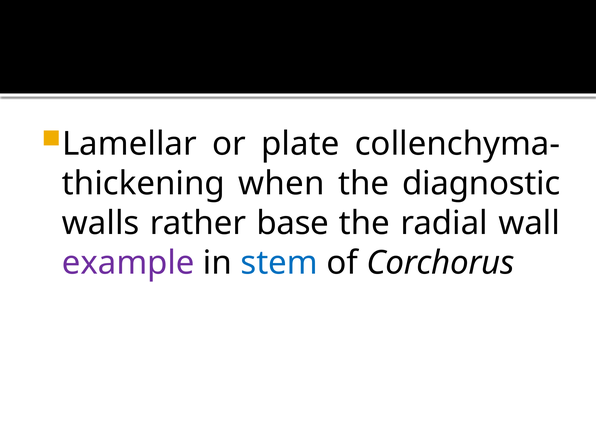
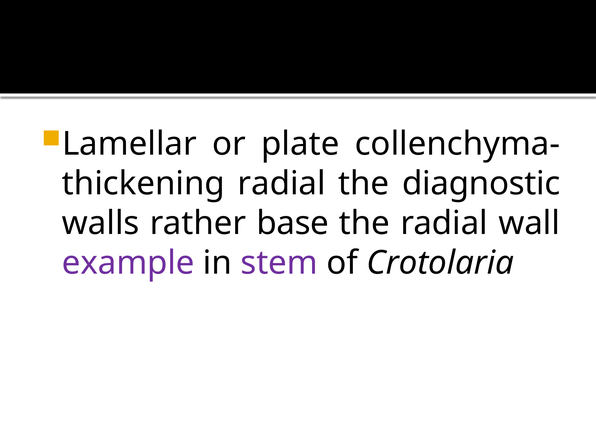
thickening when: when -> radial (282, 184)
stem colour: blue -> purple (279, 263)
Corchorus: Corchorus -> Crotolaria (440, 263)
